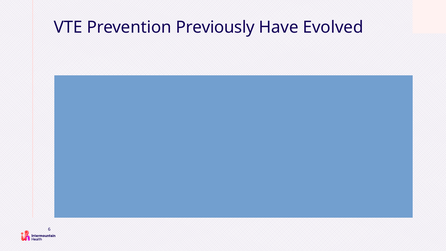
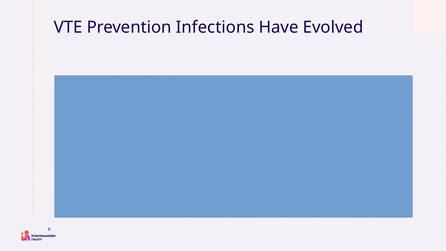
Previously: Previously -> Infections (215, 27)
